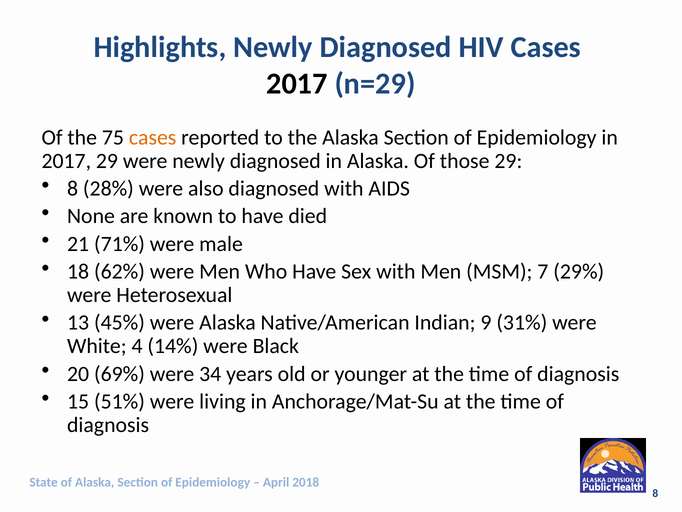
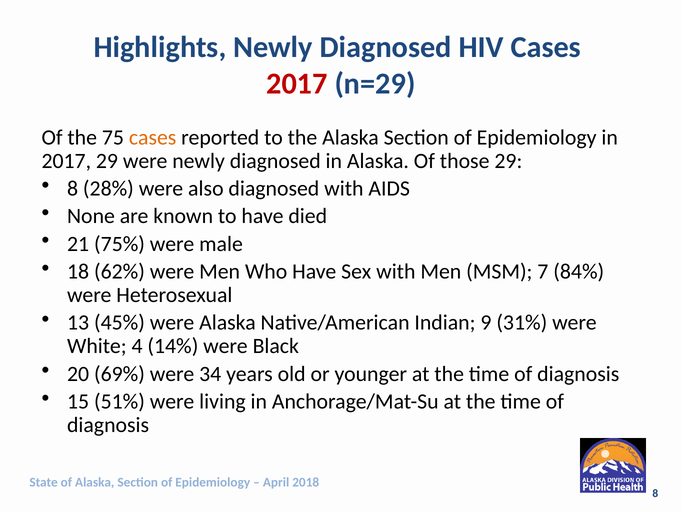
2017 colour: black -> red (297, 83)
71%: 71% -> 75% (120, 244)
29%: 29% -> 84% (579, 271)
